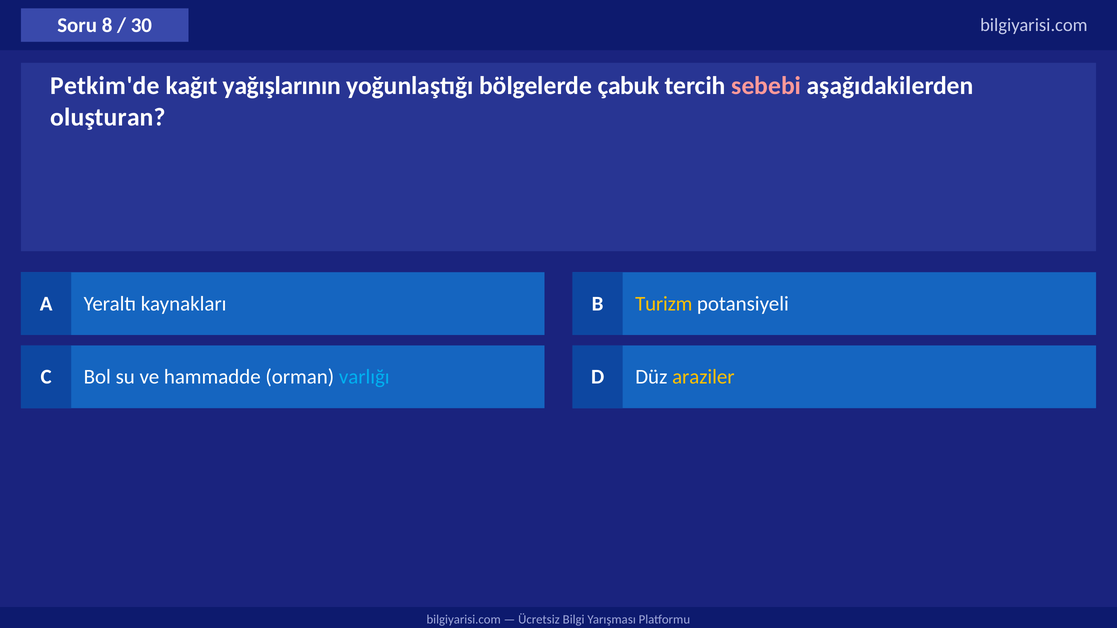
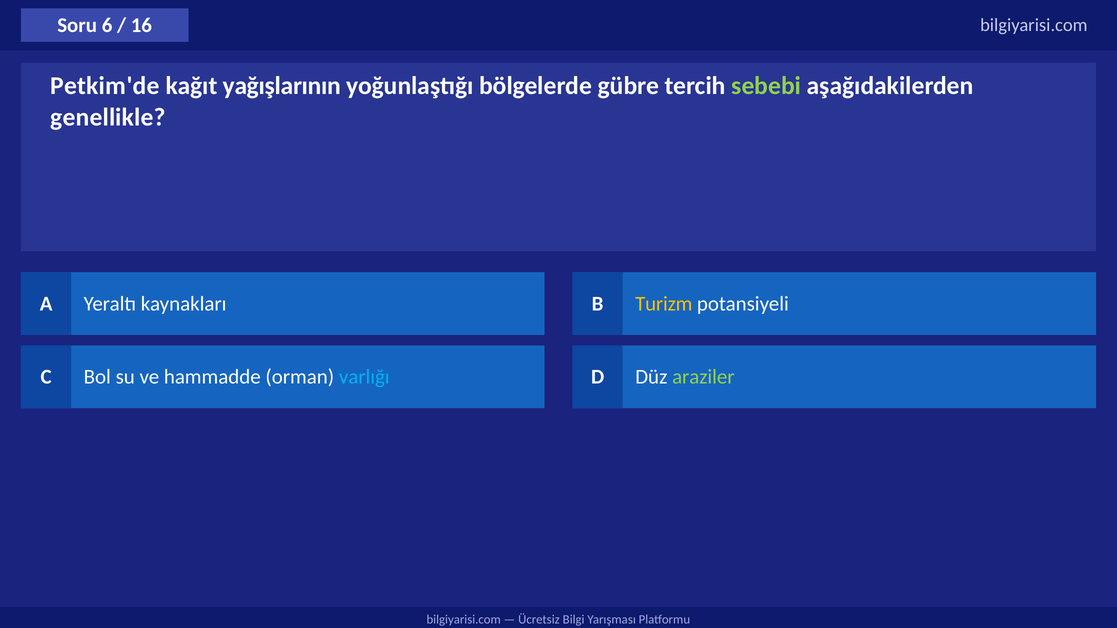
8: 8 -> 6 (107, 26)
30: 30 -> 16 (141, 26)
çabuk: çabuk -> gübre (628, 86)
sebebi colour: pink -> light green (766, 86)
oluşturan: oluşturan -> genellikle (108, 117)
araziler colour: yellow -> light green (703, 377)
